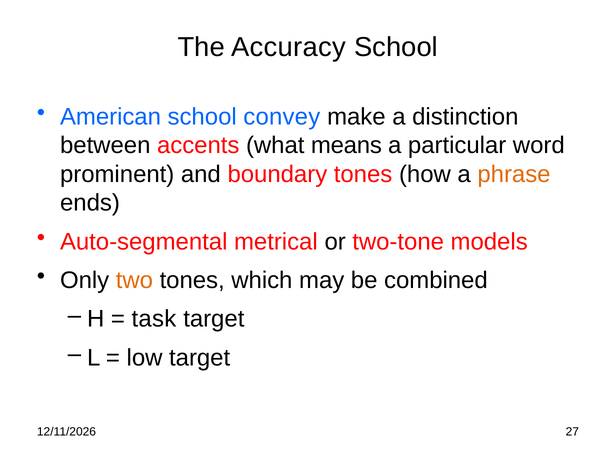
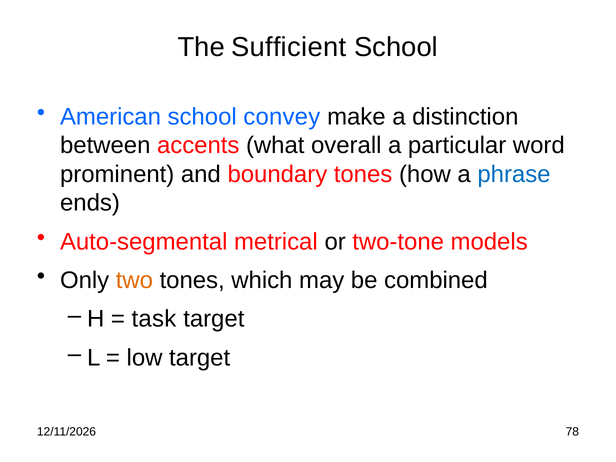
Accuracy: Accuracy -> Sufficient (289, 47)
means: means -> overall (346, 145)
phrase colour: orange -> blue (514, 174)
27: 27 -> 78 (572, 432)
